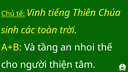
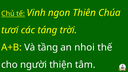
tiếng: tiếng -> ngon (59, 13)
sinh: sinh -> tươi (10, 30)
toàn: toàn -> táng (47, 30)
